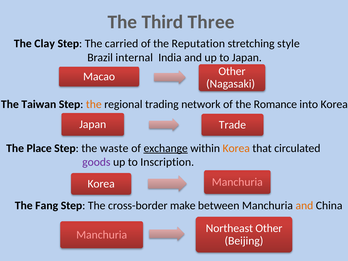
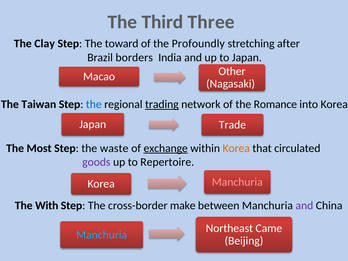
carried: carried -> toward (122, 44)
Reputation: Reputation -> Profoundly (198, 44)
style: style -> after (289, 44)
internal: internal -> borders (134, 58)
the colour: orange -> blue (94, 104)
trading underline: none -> present (162, 104)
Place: Place -> Most (39, 148)
Inscription: Inscription -> Repertoire (167, 162)
Fang: Fang -> With (47, 205)
and colour: orange -> purple (304, 205)
Other: Other -> Came (269, 228)
Manchuria colour: pink -> light blue (102, 235)
